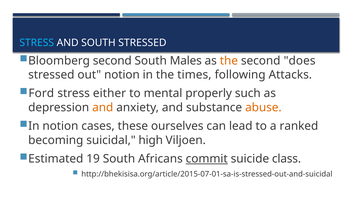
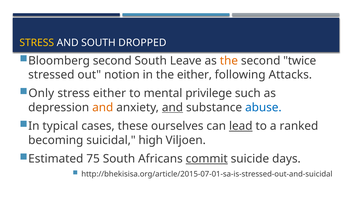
STRESS colour: light blue -> yellow (37, 43)
SOUTH STRESSED: STRESSED -> DROPPED (142, 43)
Males: Males -> Leave (186, 61)
does: does -> twice (300, 61)
the times: times -> either (194, 75)
Ford: Ford -> Only (41, 93)
properly: properly -> privilege (209, 93)
and underline: none -> present (172, 107)
abuse colour: orange -> blue (263, 107)
In notion: notion -> typical (60, 126)
lead underline: none -> present (241, 126)
19: 19 -> 75 (93, 159)
class: class -> days (286, 159)
